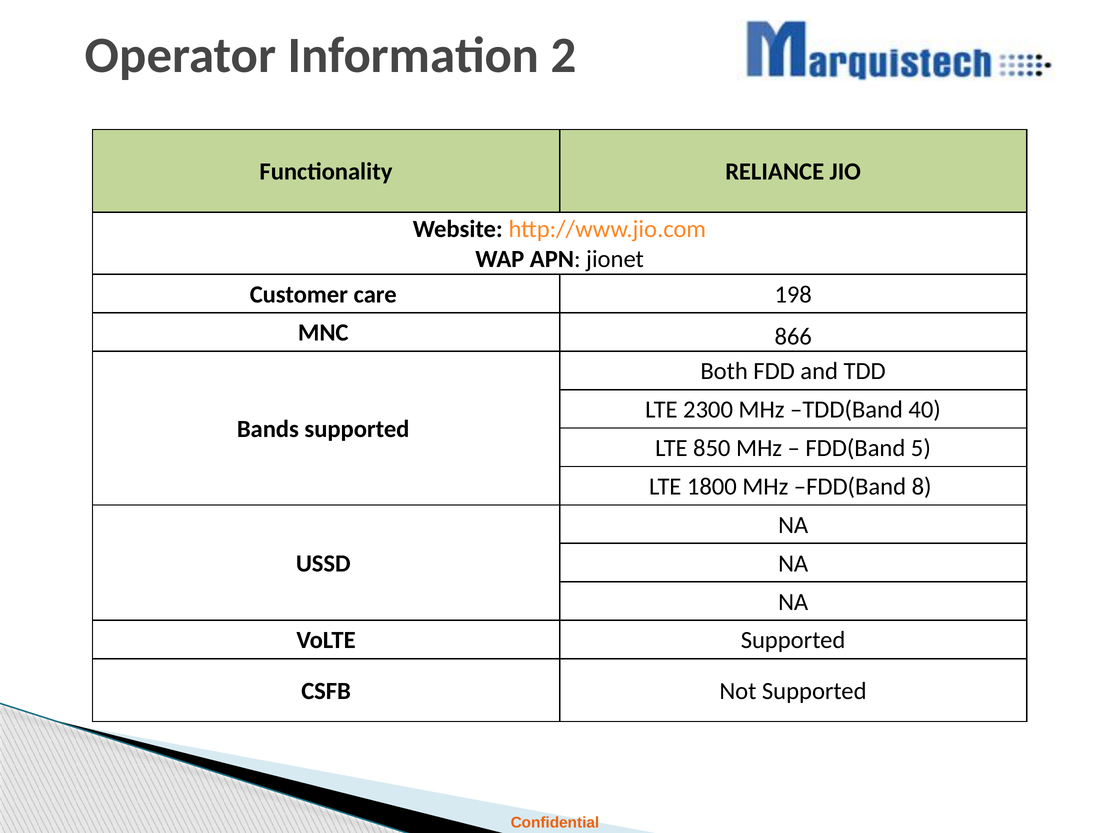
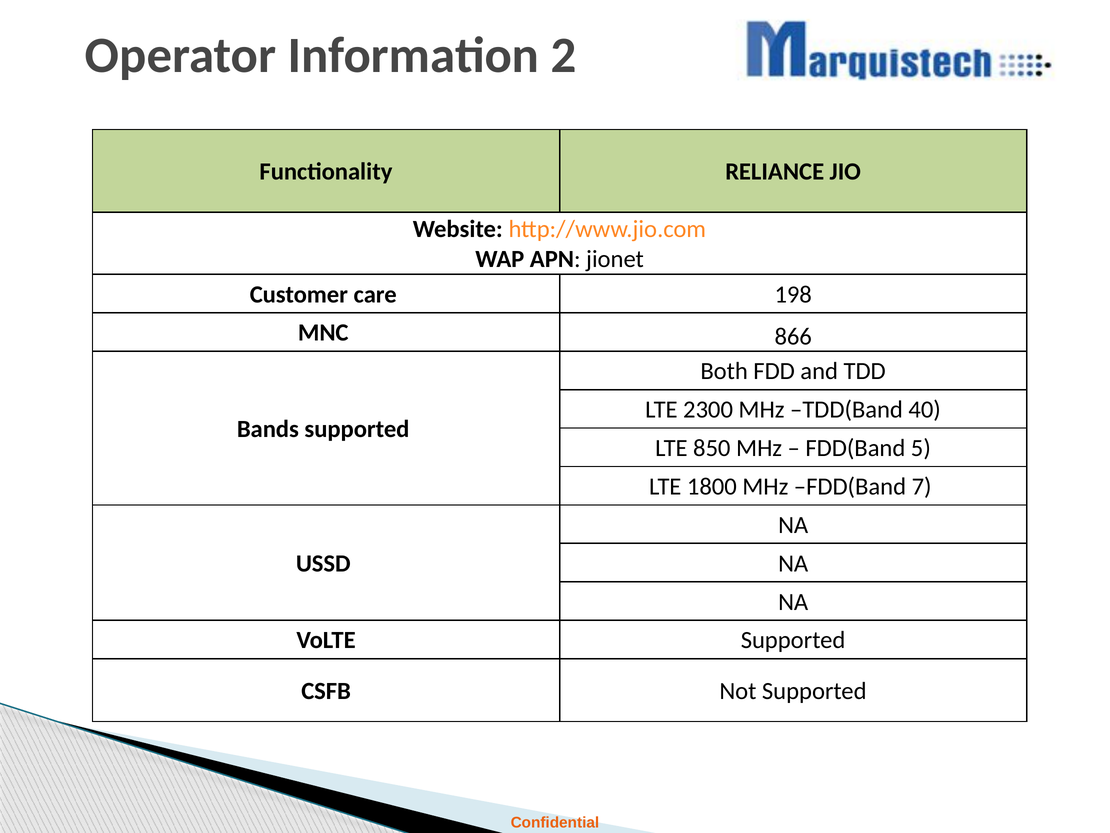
8: 8 -> 7 (922, 486)
